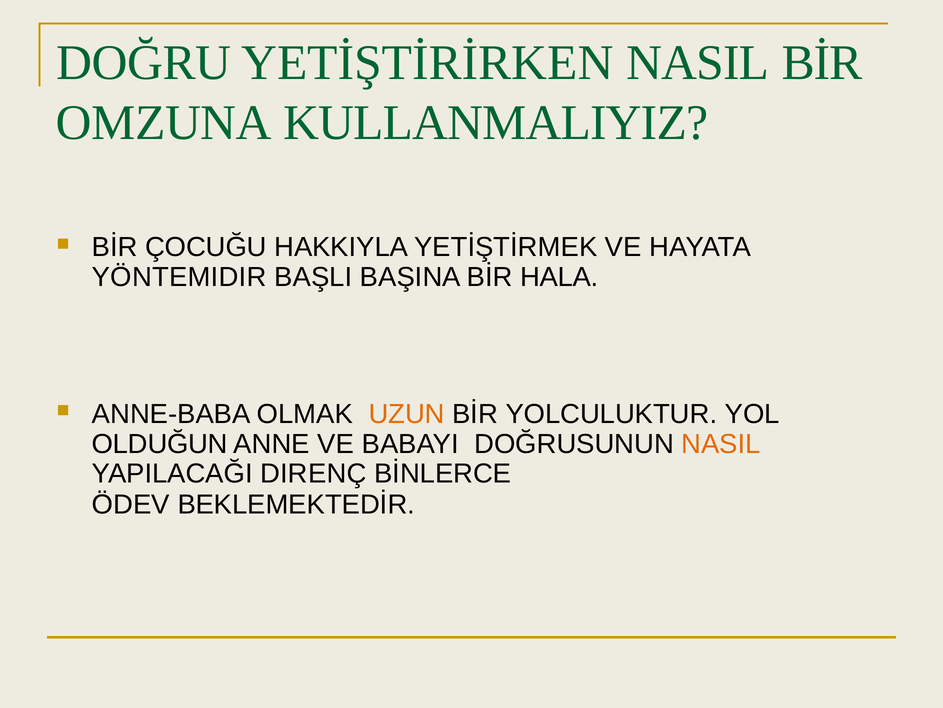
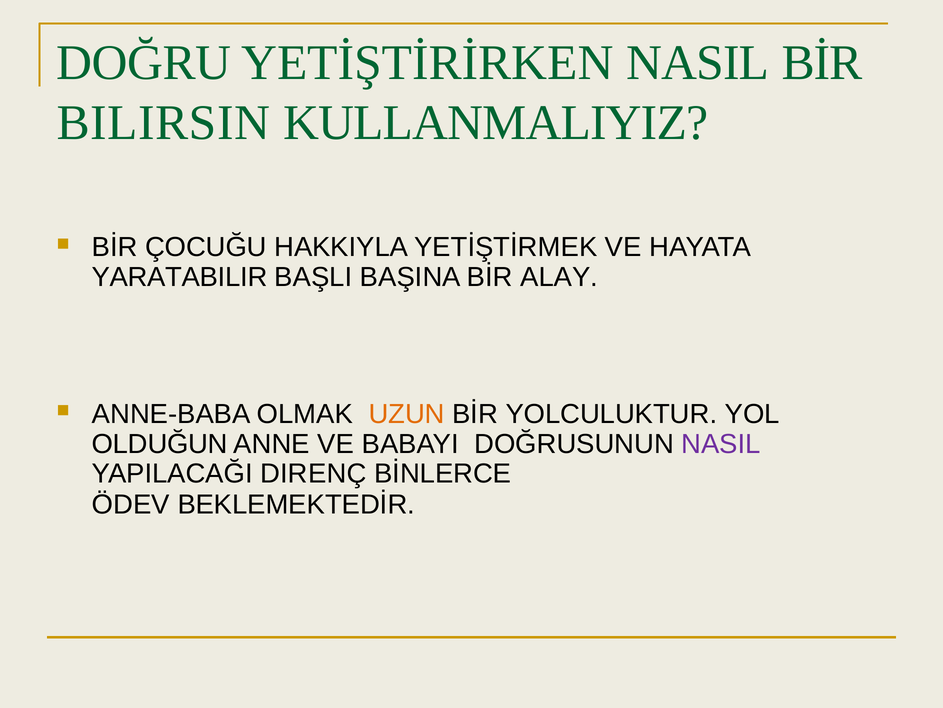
OMZUNA: OMZUNA -> BILIRSIN (163, 122)
YÖNTEMIDIR: YÖNTEMIDIR -> YARATABILIR (180, 277)
HALA: HALA -> ALAY (559, 277)
NASIL colour: orange -> purple (721, 444)
